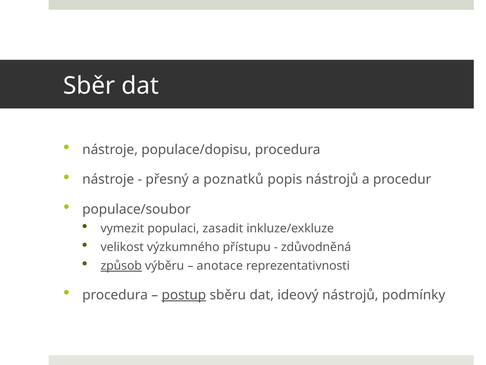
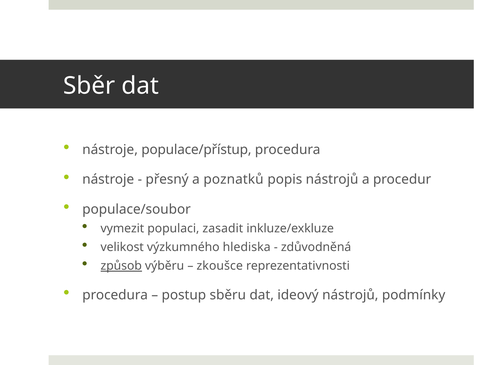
populace/dopisu: populace/dopisu -> populace/přístup (196, 149)
přístupu: přístupu -> hlediska (247, 247)
anotace: anotace -> zkoušce (220, 266)
postup underline: present -> none (184, 295)
